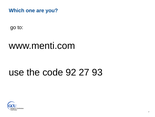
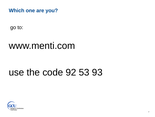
27: 27 -> 53 (84, 72)
